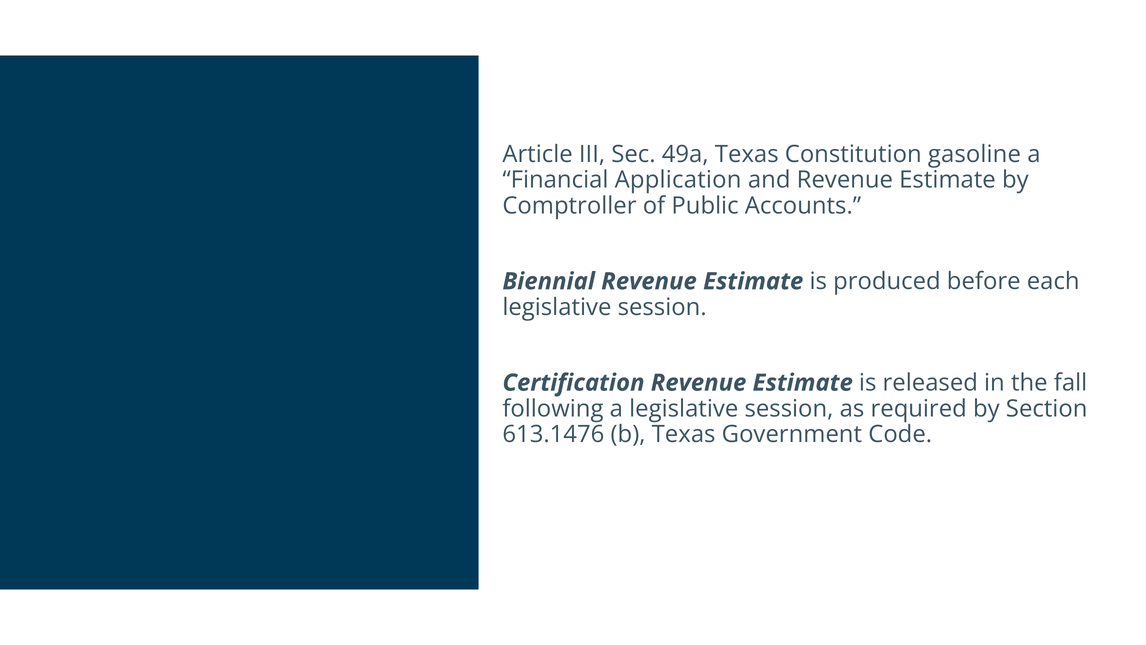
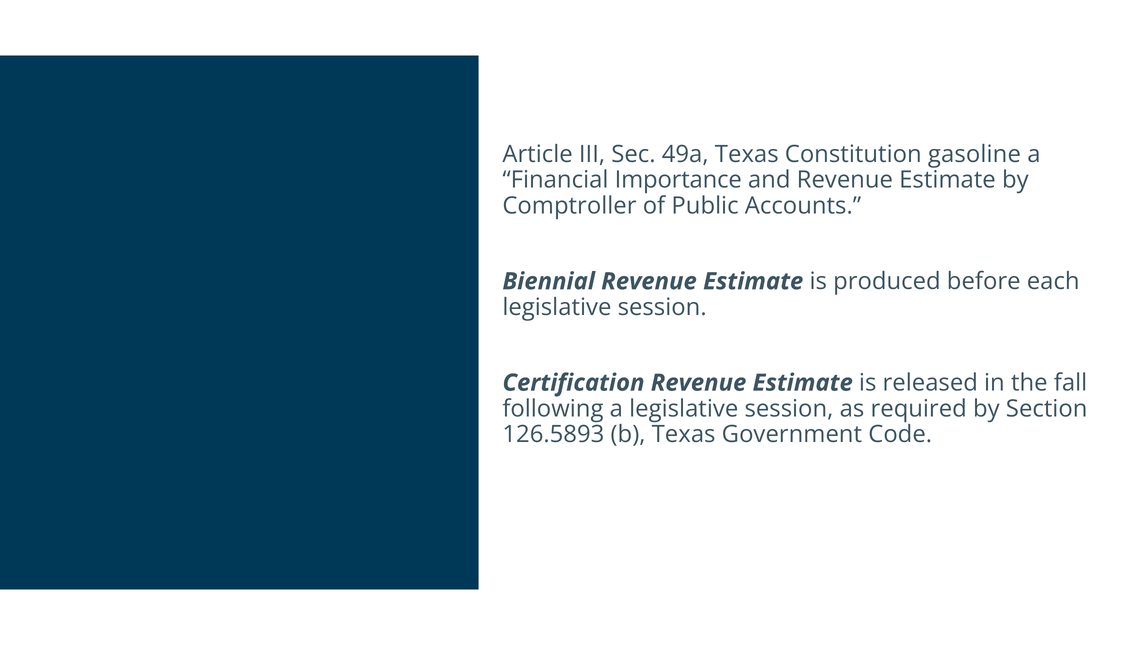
Application: Application -> Importance (678, 180)
613.1476: 613.1476 -> 126.5893 (553, 434)
